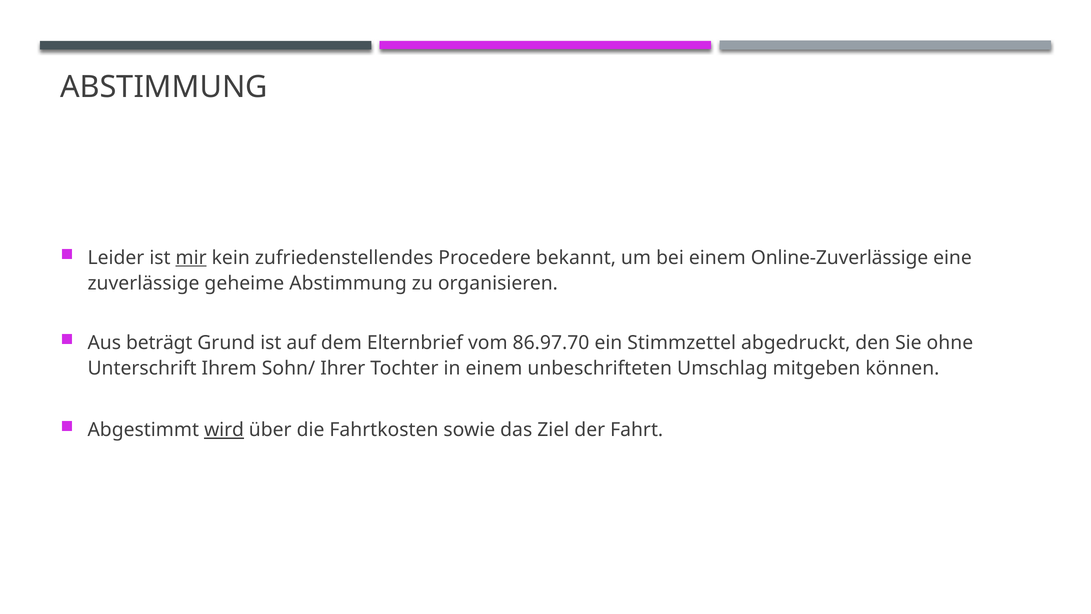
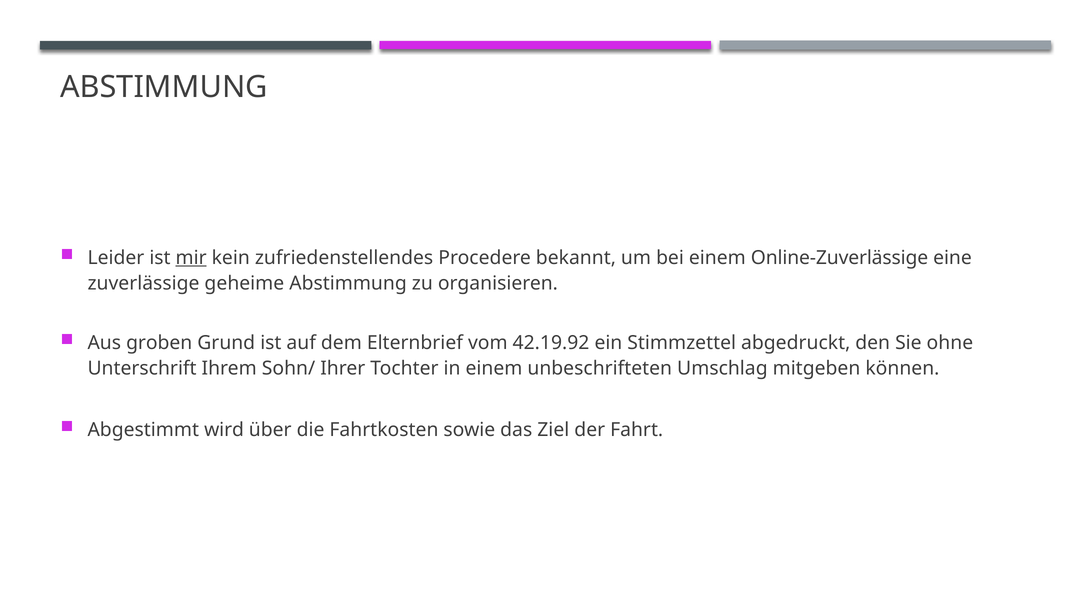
beträgt: beträgt -> groben (159, 343)
86.97.70: 86.97.70 -> 42.19.92 (551, 343)
wird underline: present -> none (224, 430)
